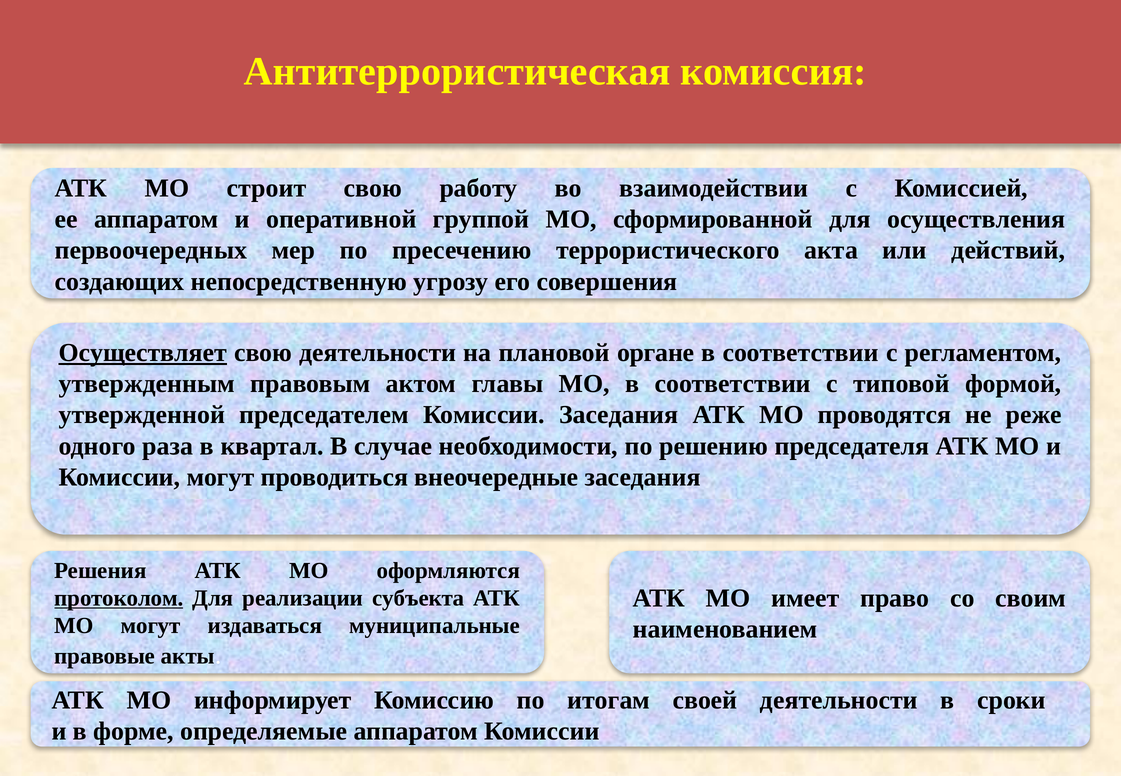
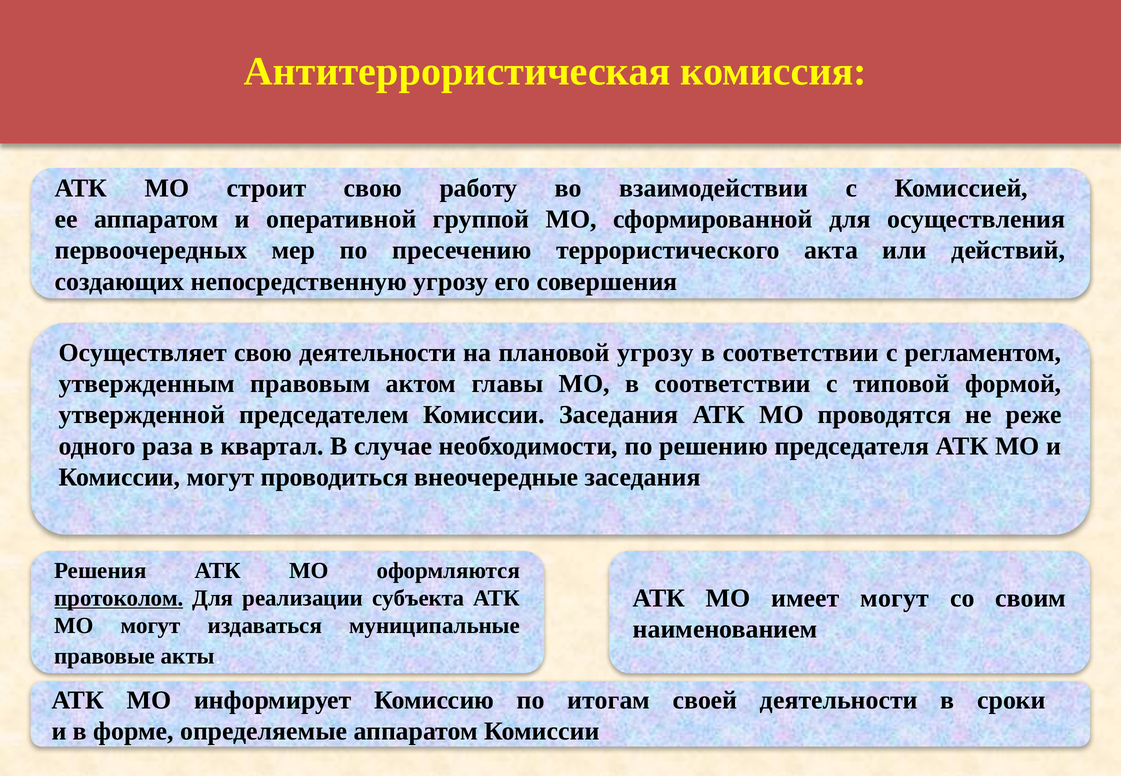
Осуществляет underline: present -> none (143, 353)
плановой органе: органе -> угрозу (655, 353)
имеет право: право -> могут (895, 598)
